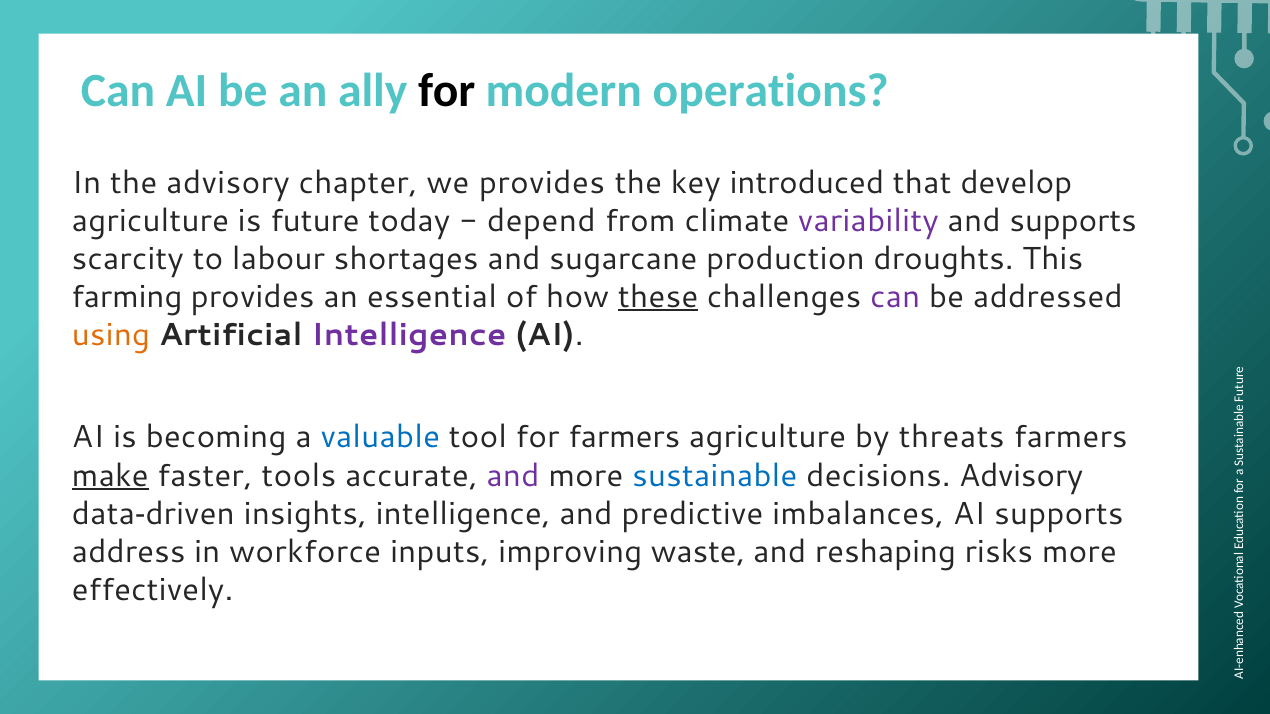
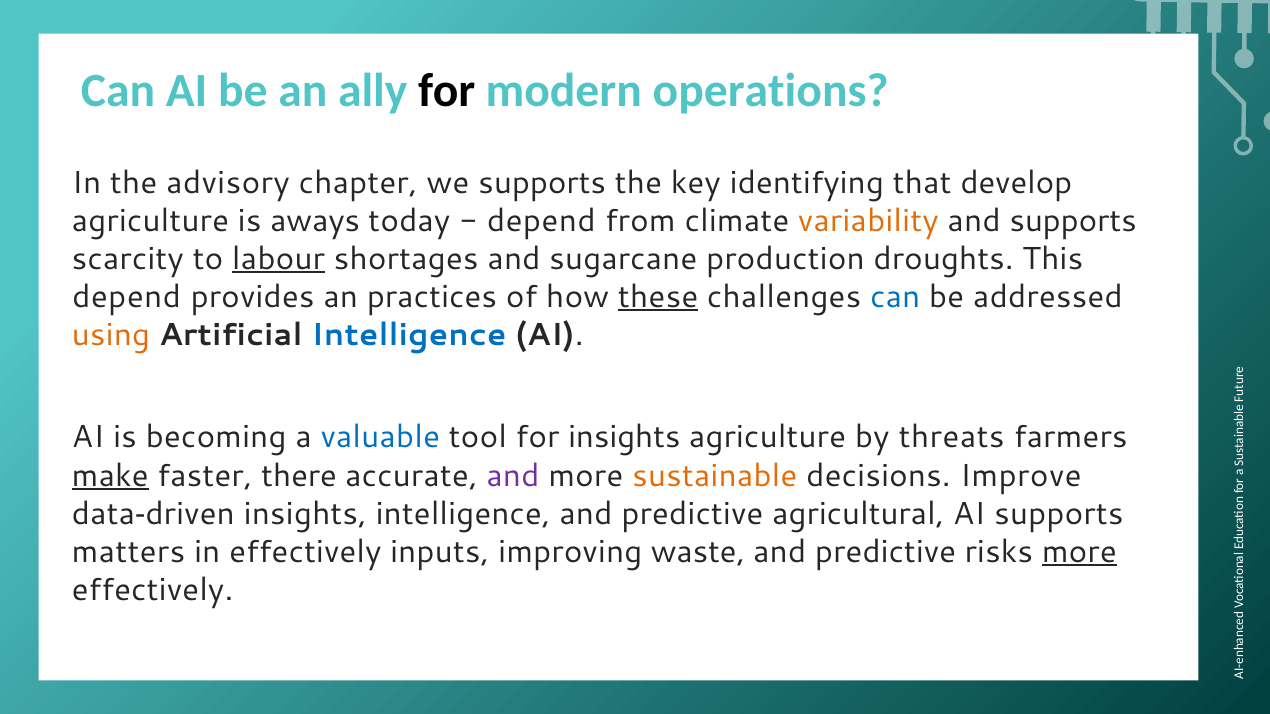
we provides: provides -> supports (542, 183)
introduced: introduced -> identifying (807, 183)
future: future -> aways (315, 221)
variability colour: purple -> orange (868, 221)
labour underline: none -> present (279, 259)
farming: farming -> depend (127, 297)
essential: essential -> practices (432, 297)
can colour: purple -> blue (895, 297)
Intelligence colour: purple -> blue (409, 335)
for farmers: farmers -> insights (624, 438)
tools: tools -> there (299, 476)
sustainable colour: blue -> orange (715, 476)
decisions Advisory: Advisory -> Improve (1021, 476)
imbalances: imbalances -> agricultural (858, 514)
address: address -> matters (128, 552)
in workforce: workforce -> effectively (305, 552)
reshaping: reshaping -> predictive (886, 552)
more underline: none -> present (1079, 552)
